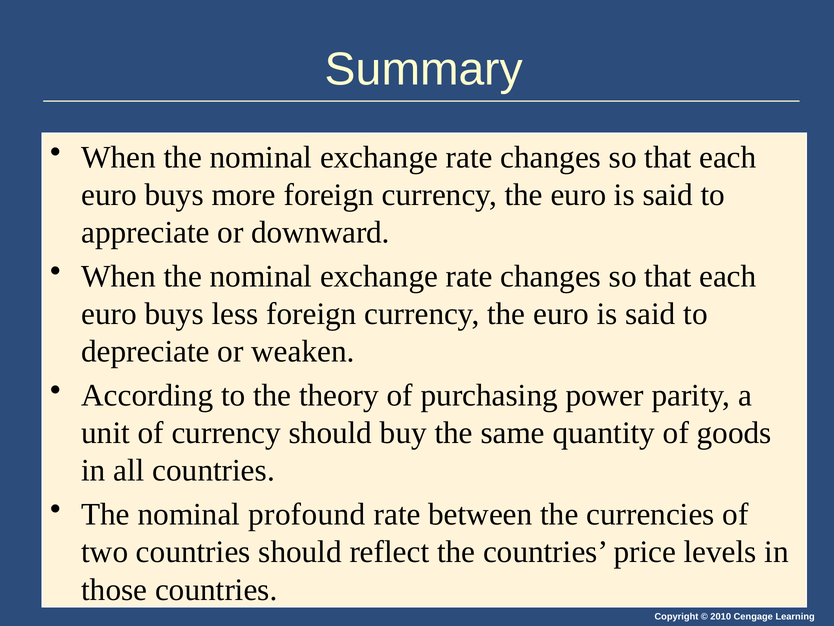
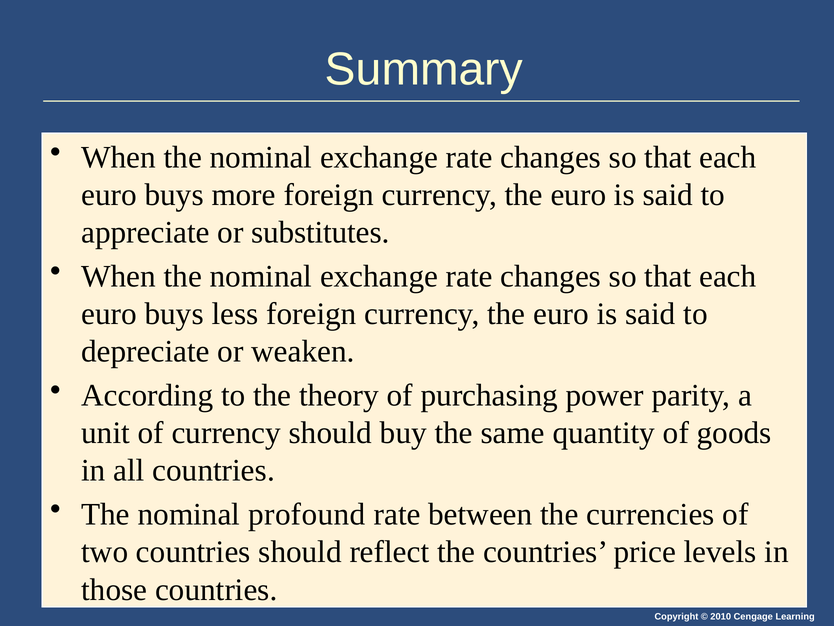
downward: downward -> substitutes (320, 232)
